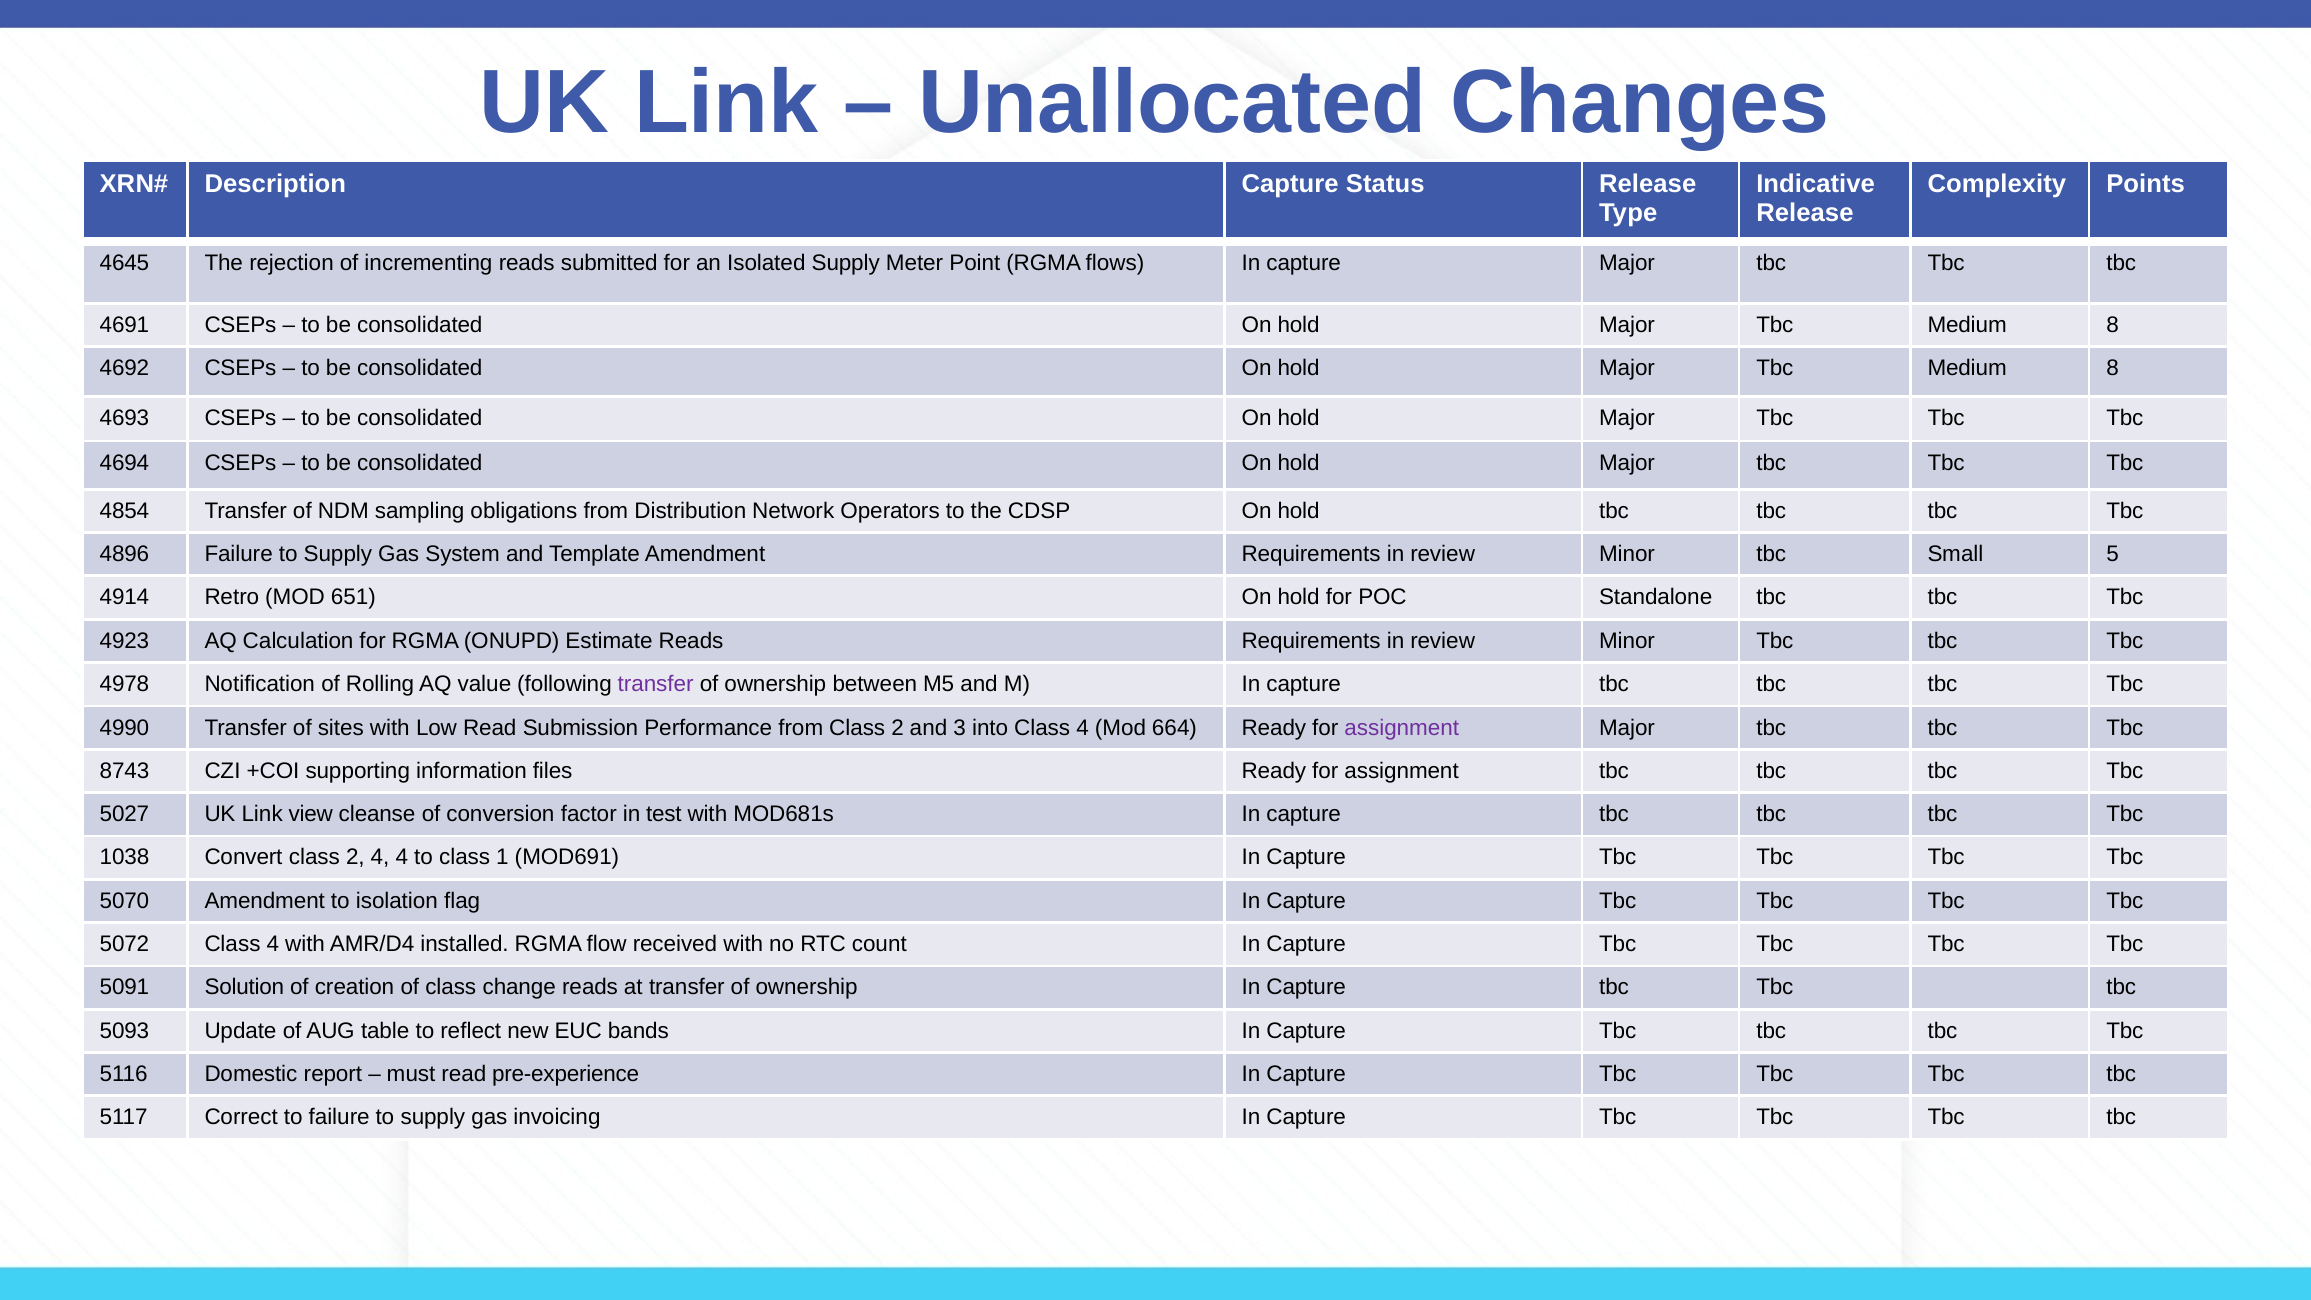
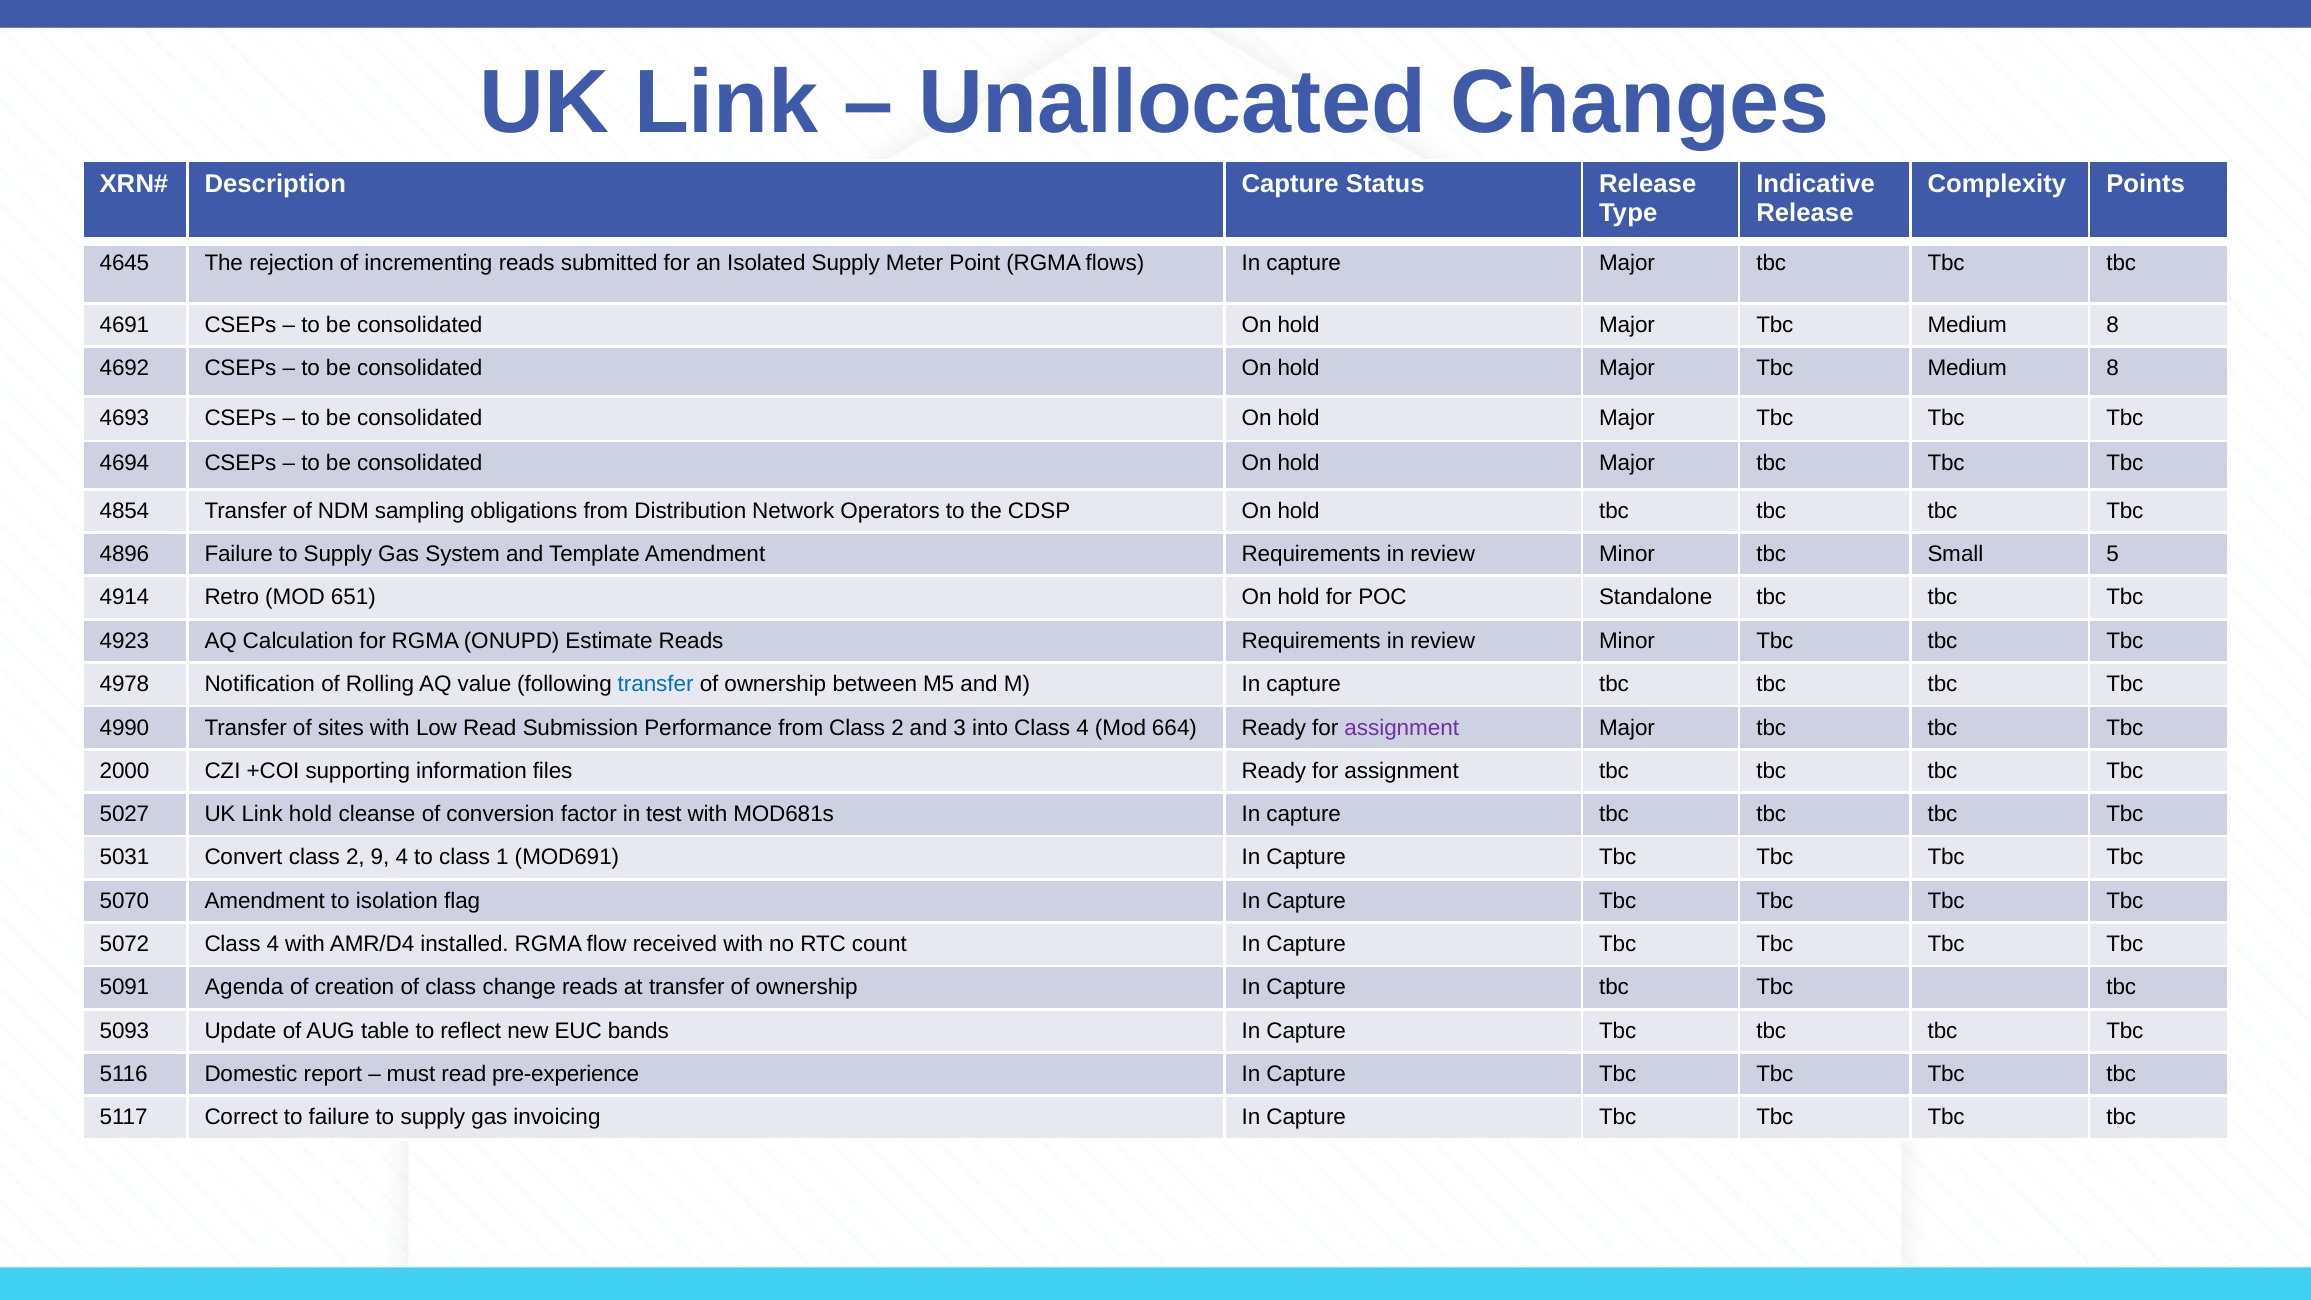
transfer colour: purple -> blue (656, 684)
8743: 8743 -> 2000 (125, 771)
Link view: view -> hold (310, 814)
1038: 1038 -> 5031 (125, 858)
2 4: 4 -> 9 (380, 858)
Solution: Solution -> Agenda (244, 987)
